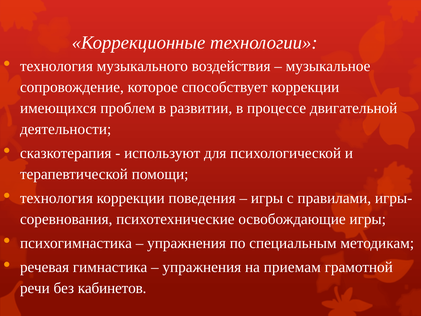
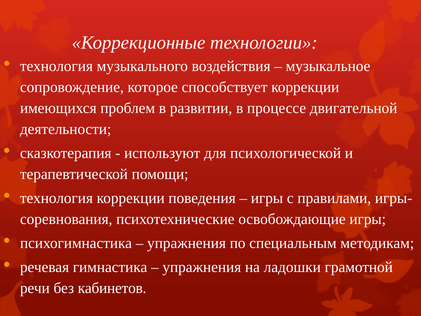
приемам: приемам -> ладошки (292, 267)
